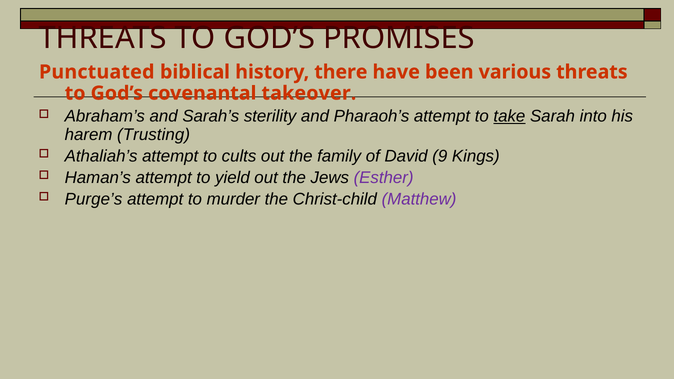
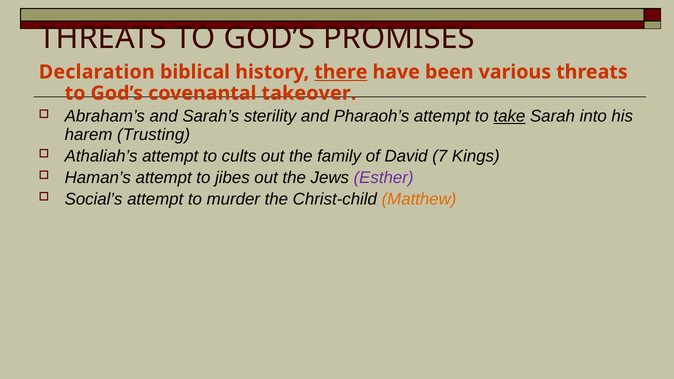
Punctuated: Punctuated -> Declaration (97, 72)
there underline: none -> present (341, 72)
9: 9 -> 7 (440, 156)
yield: yield -> jibes (232, 178)
Purge’s: Purge’s -> Social’s (94, 199)
Matthew colour: purple -> orange (419, 199)
